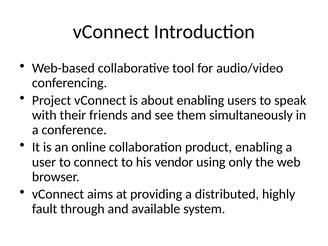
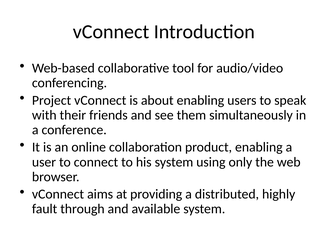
his vendor: vendor -> system (174, 162)
